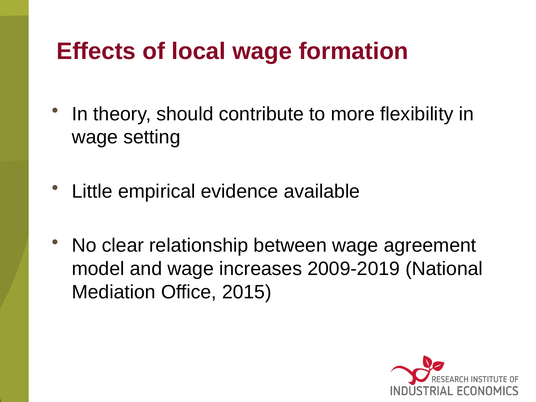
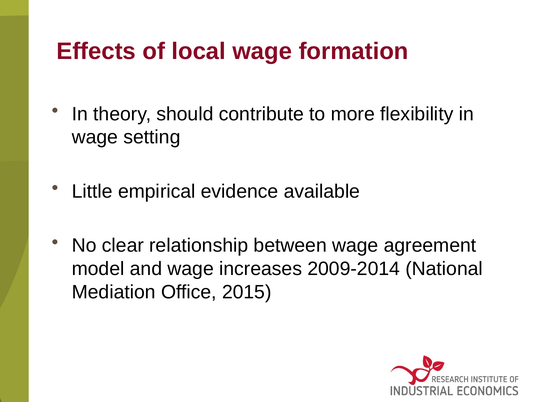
2009-2019: 2009-2019 -> 2009-2014 (354, 269)
